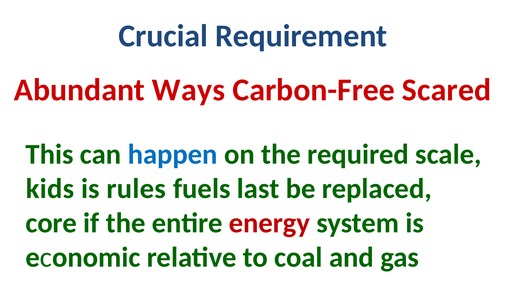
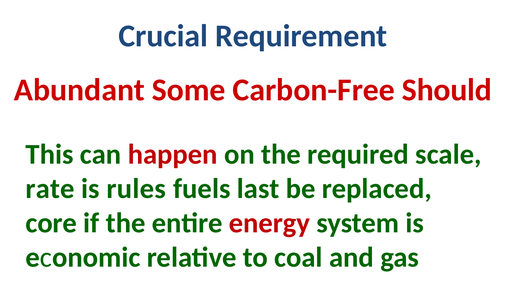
Ways: Ways -> Some (189, 90)
Scared: Scared -> Should (447, 90)
happen colour: blue -> red (173, 155)
kids: kids -> rate (50, 189)
